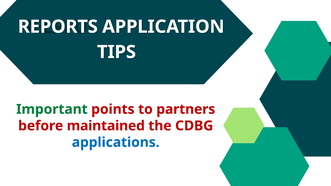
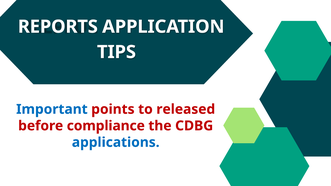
Important colour: green -> blue (52, 109)
partners: partners -> released (186, 109)
maintained: maintained -> compliance (106, 126)
